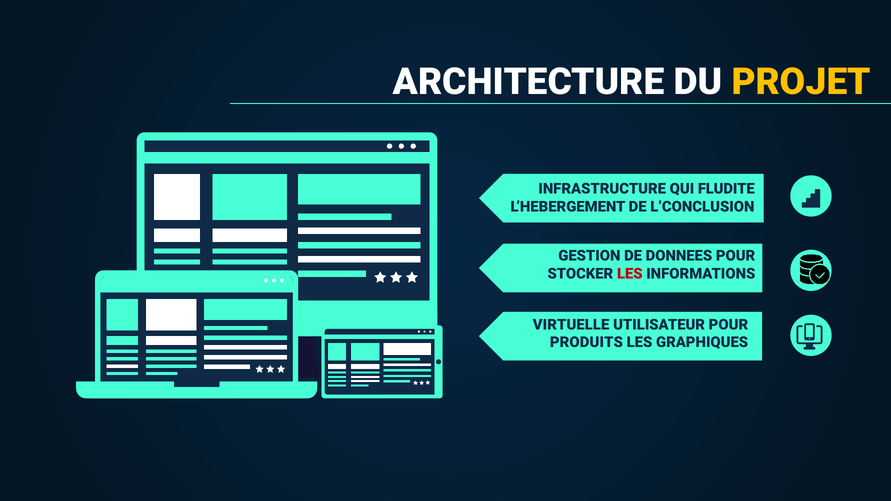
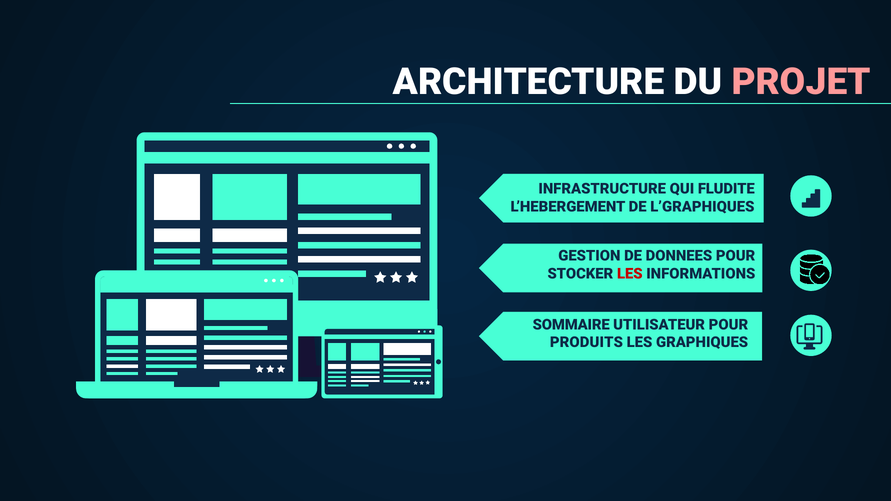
PROJET colour: yellow -> pink (801, 82)
L’CONCLUSION: L’CONCLUSION -> L’GRAPHIQUES (702, 207)
VIRTUELLE: VIRTUELLE -> SOMMAIRE (571, 325)
